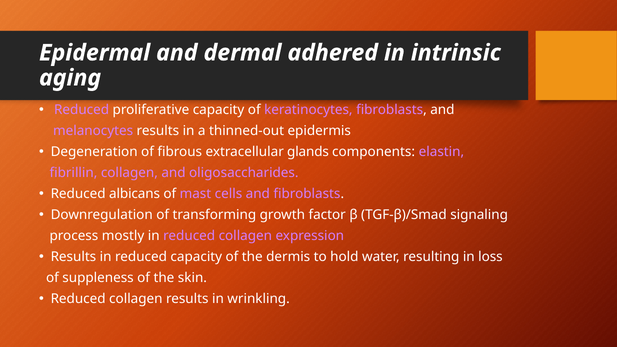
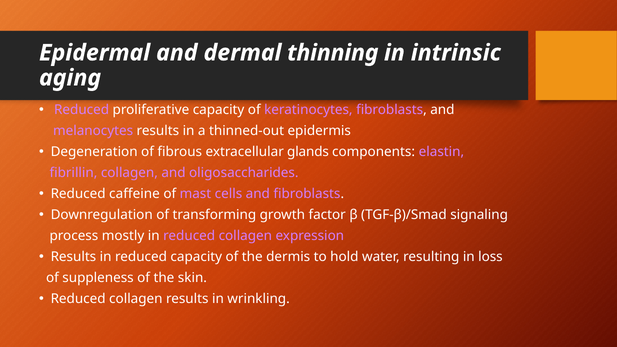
adhered: adhered -> thinning (333, 53)
albicans: albicans -> caffeine (134, 194)
